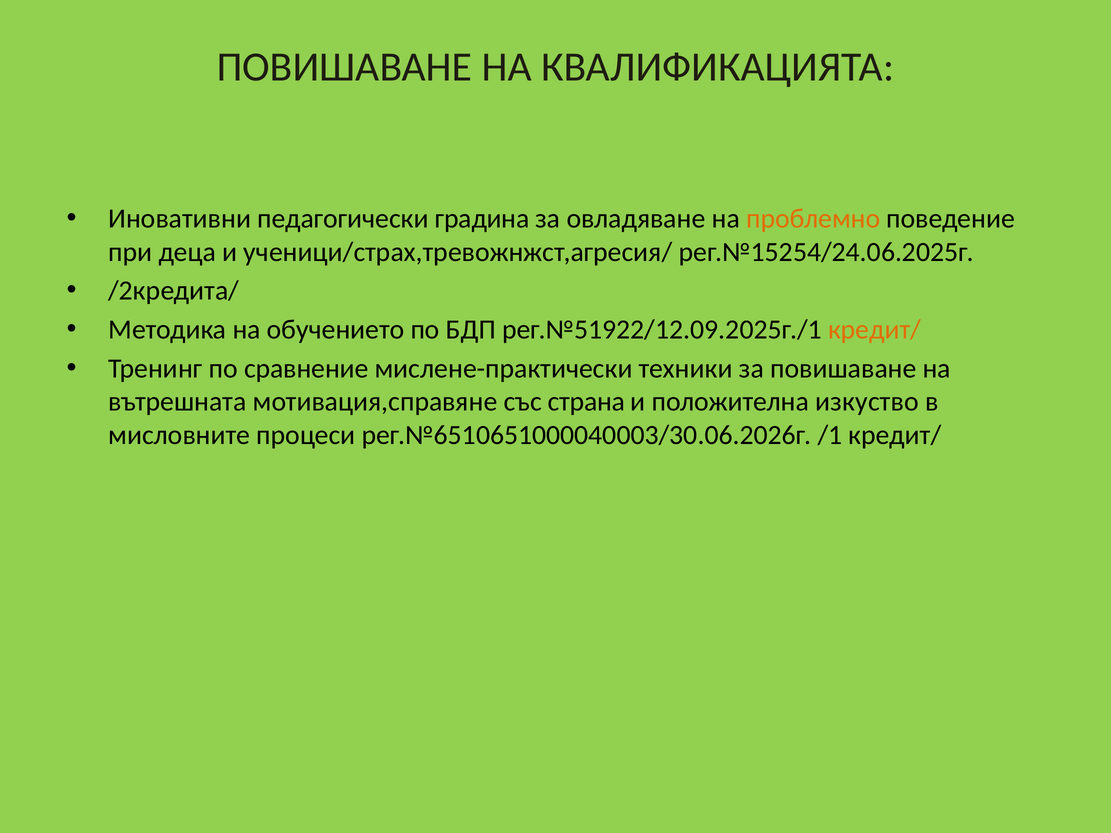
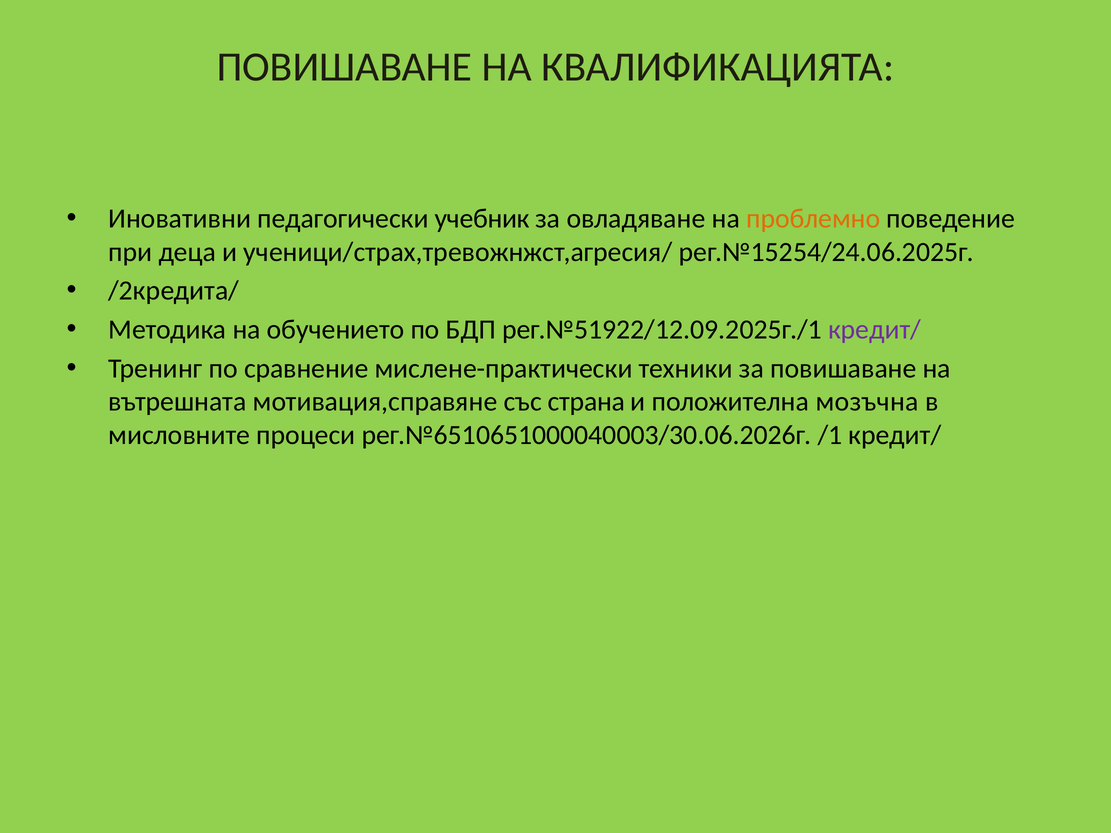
градина: градина -> учебник (482, 219)
кредит/ colour: orange -> purple (875, 330)
изкуство: изкуство -> мозъчна (867, 402)
